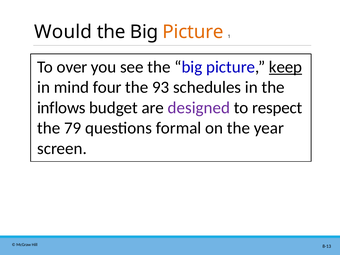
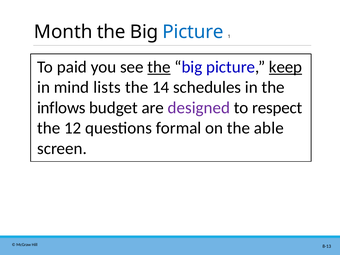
Would: Would -> Month (63, 32)
Picture colour: orange -> blue (193, 32)
over: over -> paid (72, 67)
the underline: none -> present (159, 67)
four: four -> lists (107, 87)
93: 93 -> 14 (161, 87)
79: 79 -> 12 (73, 128)
year: year -> able (269, 128)
